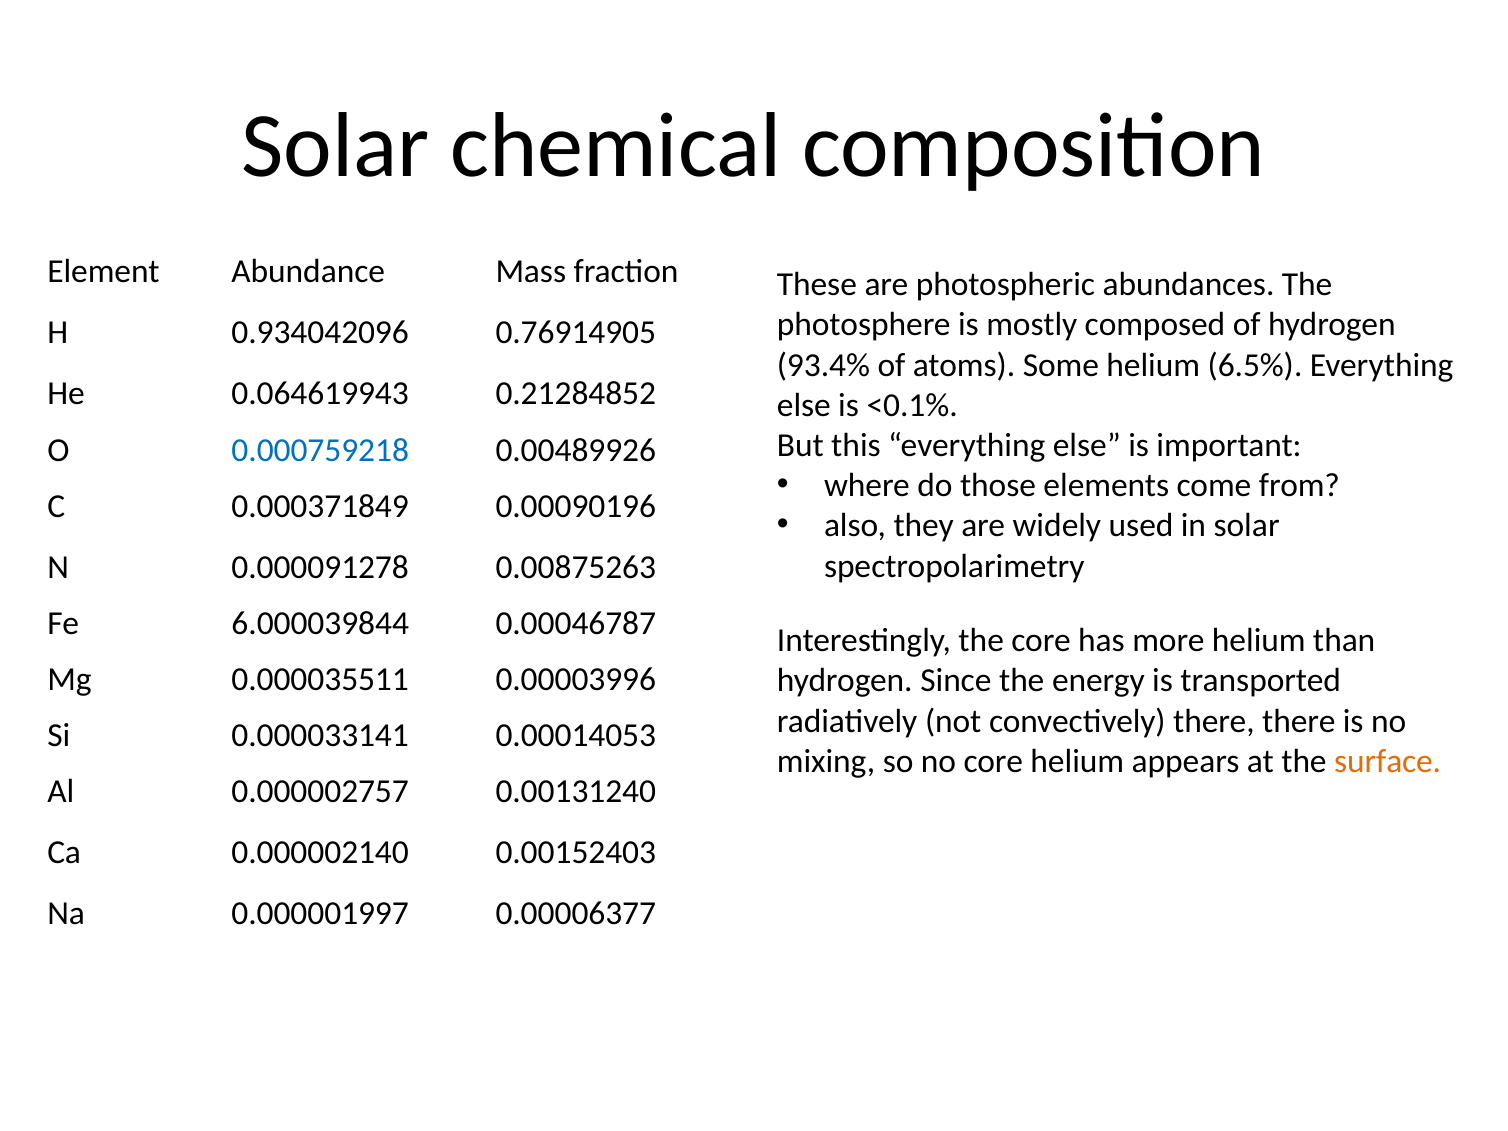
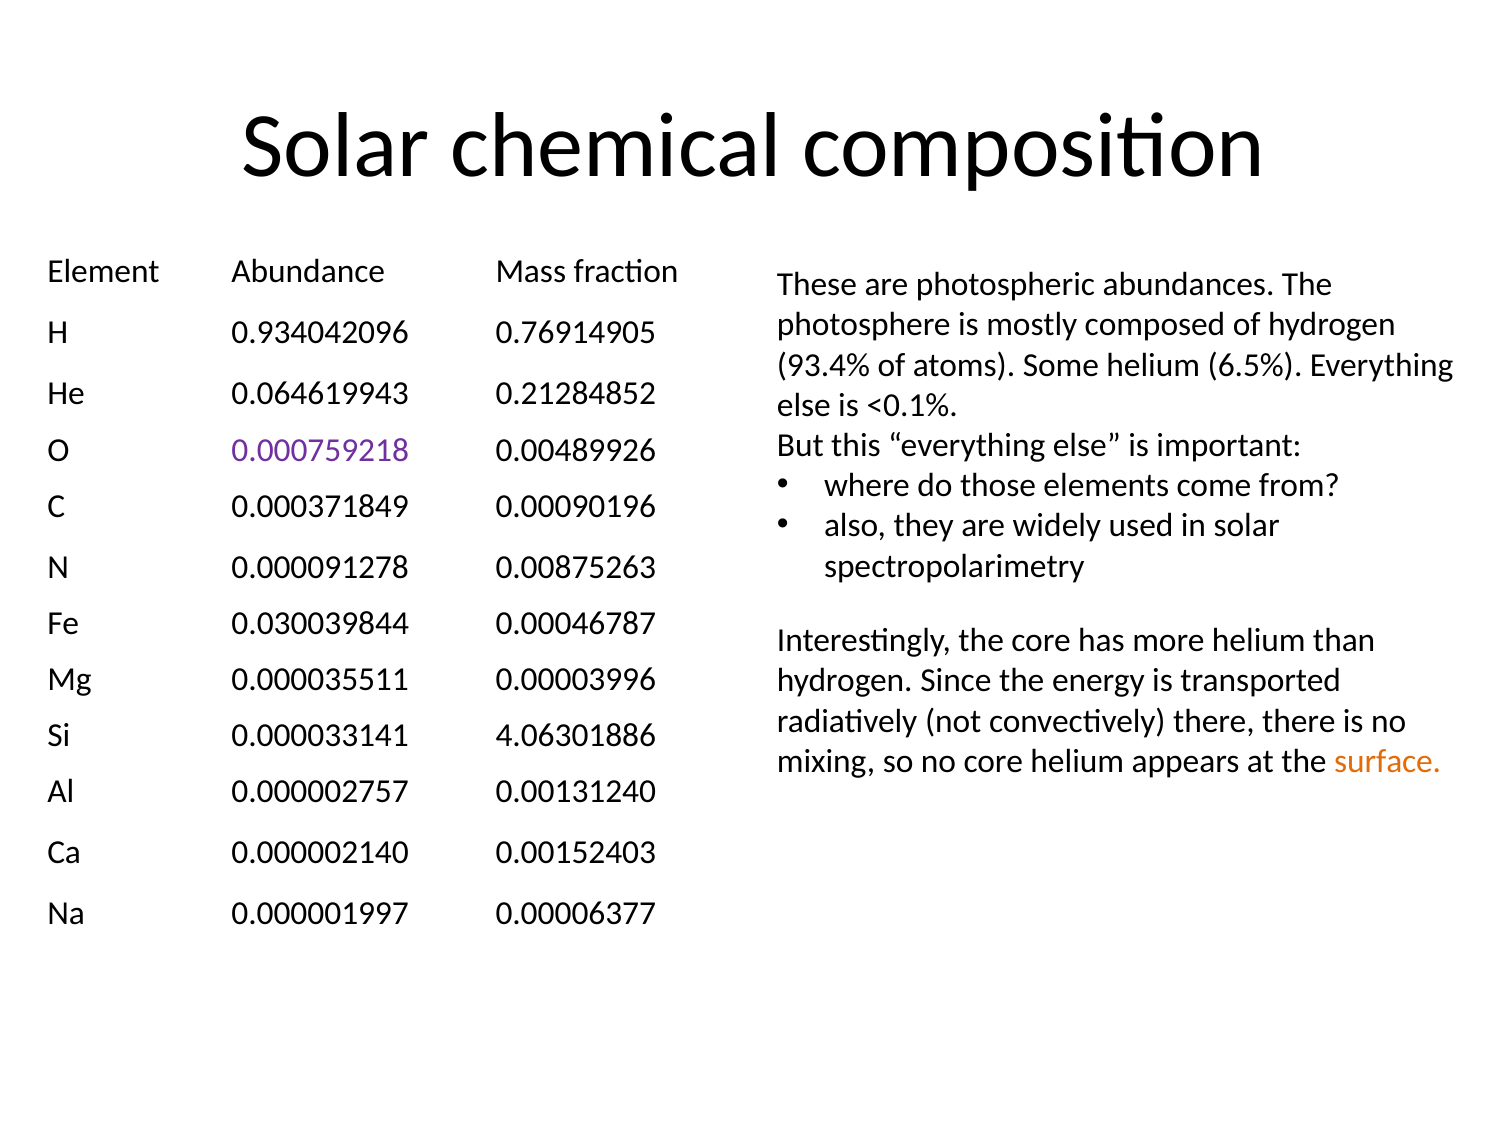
0.000759218 colour: blue -> purple (320, 450)
6.000039844: 6.000039844 -> 0.030039844 (320, 623)
0.00014053: 0.00014053 -> 4.06301886 (576, 736)
